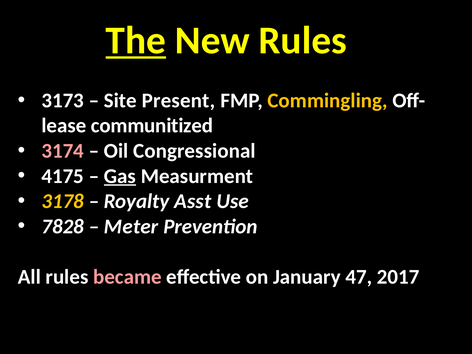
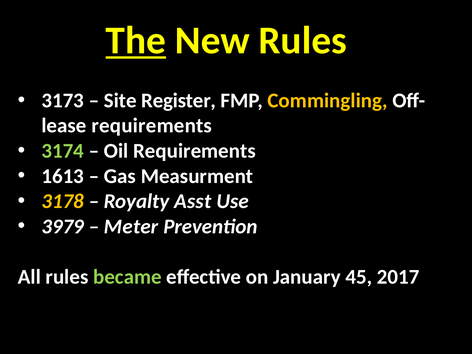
Present: Present -> Register (179, 101)
communitized: communitized -> requirements (152, 126)
3174 colour: pink -> light green (63, 151)
Oil Congressional: Congressional -> Requirements (194, 151)
4175: 4175 -> 1613 (63, 176)
Gas underline: present -> none (120, 176)
7828: 7828 -> 3979 (63, 226)
became colour: pink -> light green (127, 277)
47: 47 -> 45 (359, 277)
